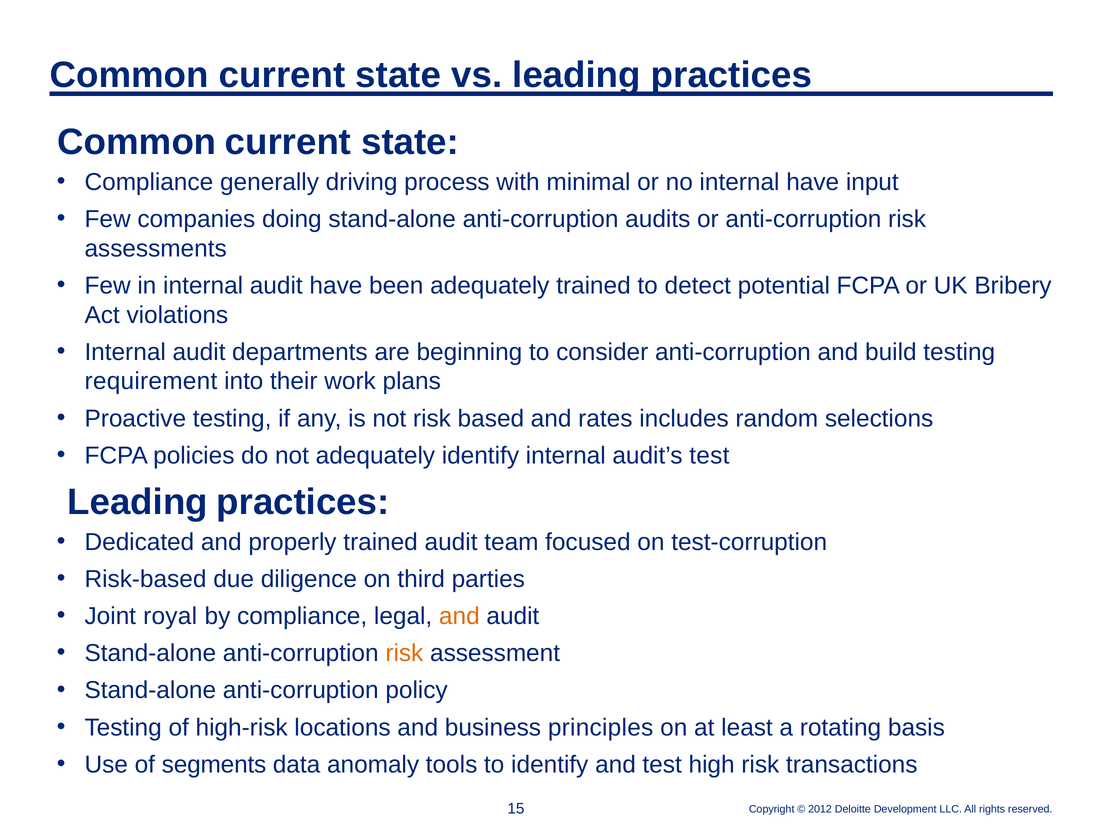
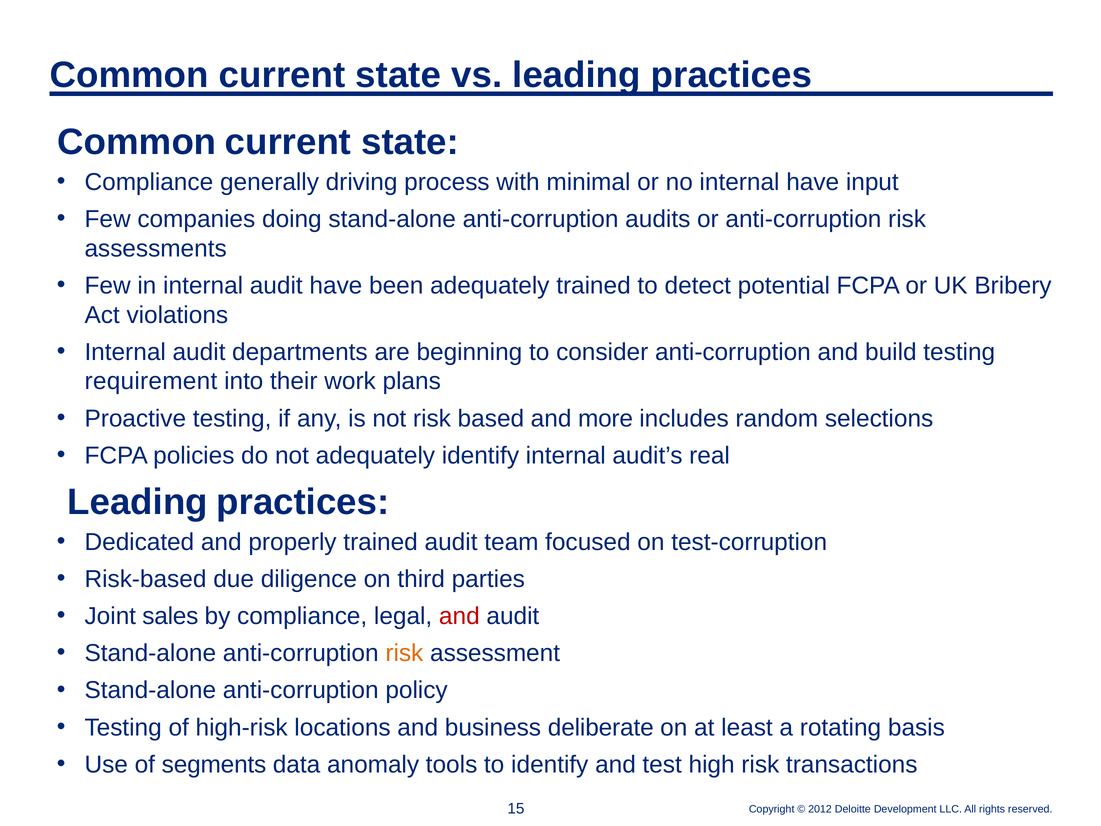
rates: rates -> more (605, 418)
audit’s test: test -> real (710, 455)
royal: royal -> sales (170, 616)
and colour: orange -> red (459, 616)
principles: principles -> deliberate (601, 727)
